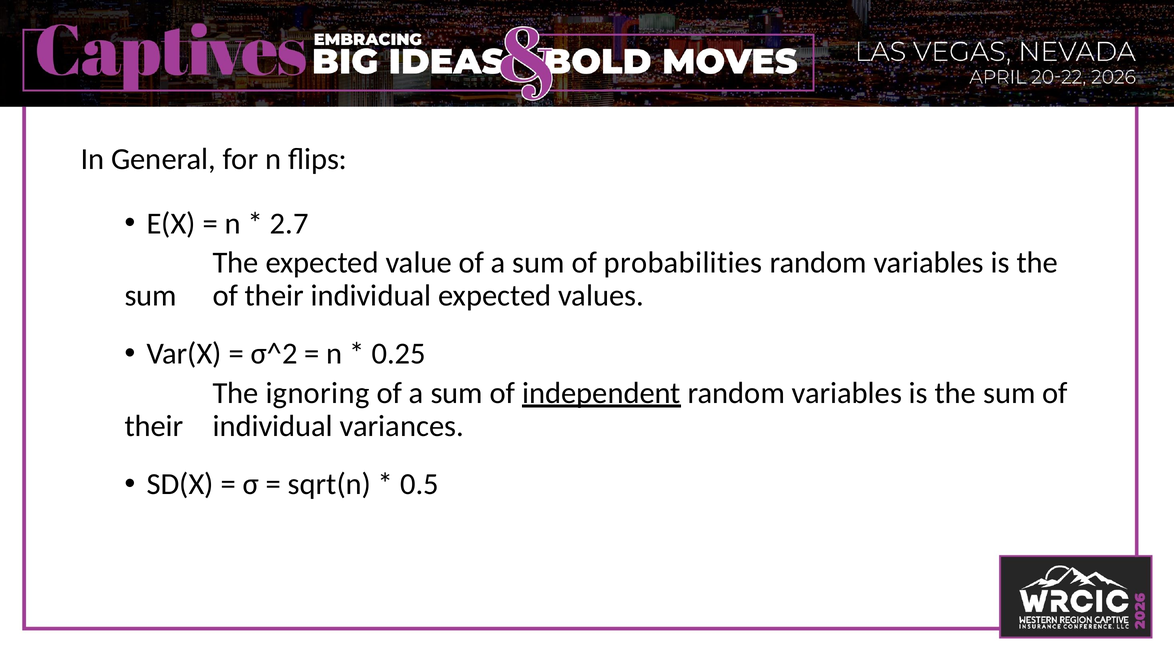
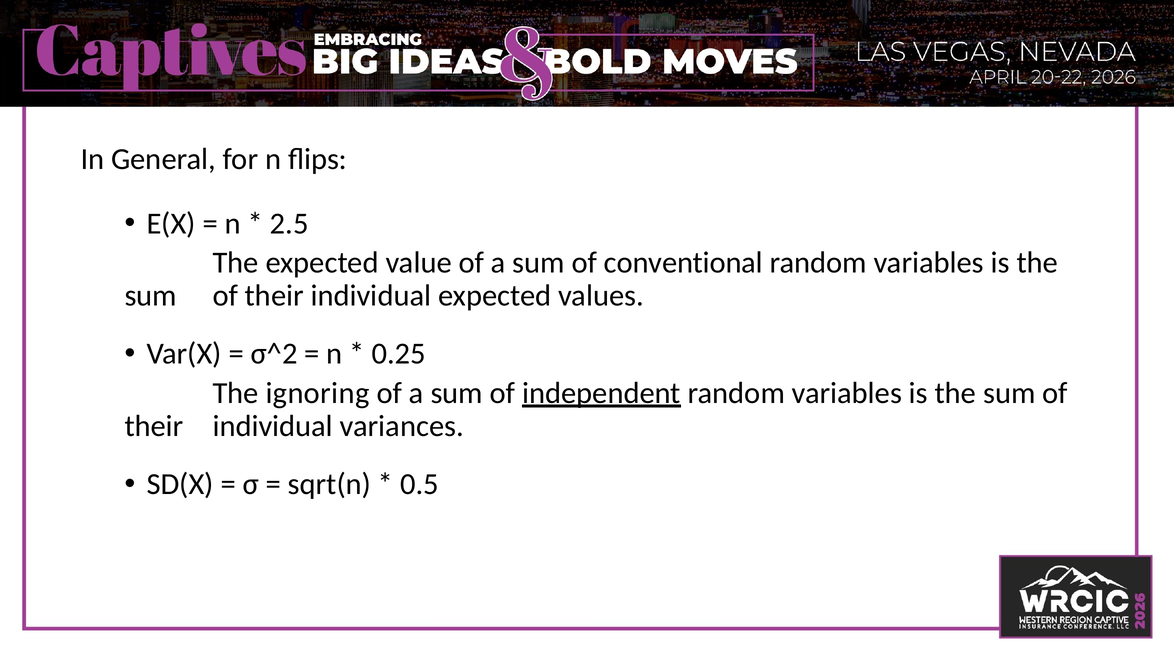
2.7: 2.7 -> 2.5 (289, 224)
probabilities: probabilities -> conventional (683, 263)
